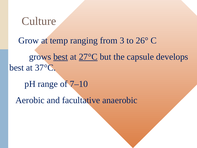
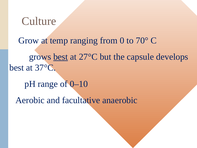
3: 3 -> 0 (122, 41)
26°: 26° -> 70° (142, 41)
27°C underline: present -> none (88, 57)
7–10: 7–10 -> 0–10 (79, 84)
